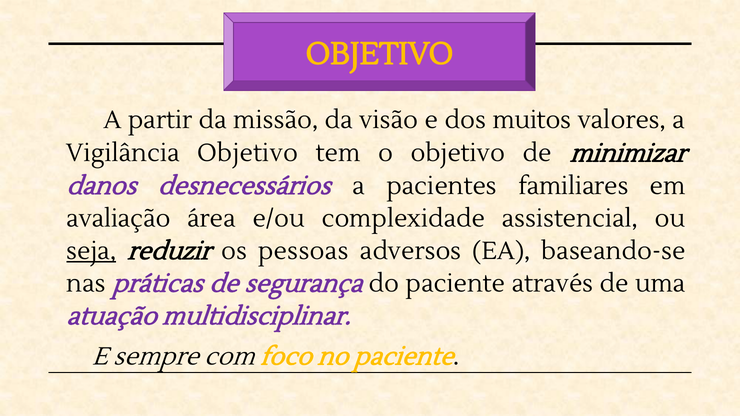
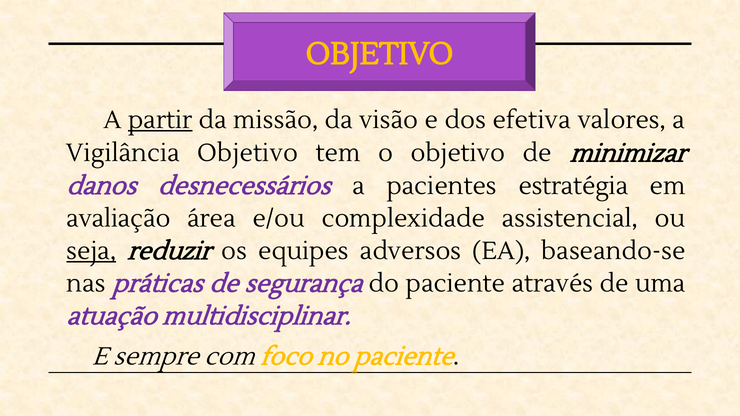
partir underline: none -> present (160, 120)
muitos: muitos -> efetiva (532, 120)
familiares: familiares -> estratégia (573, 186)
pessoas: pessoas -> equipes (304, 251)
